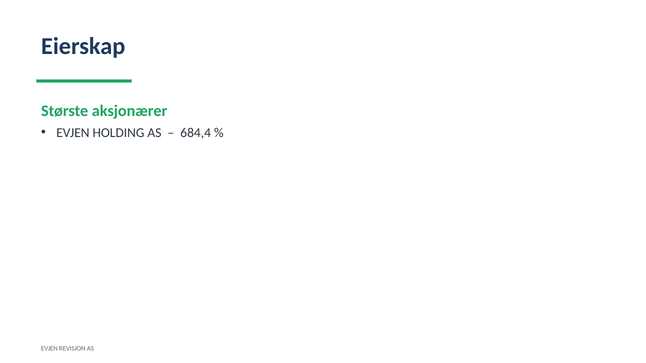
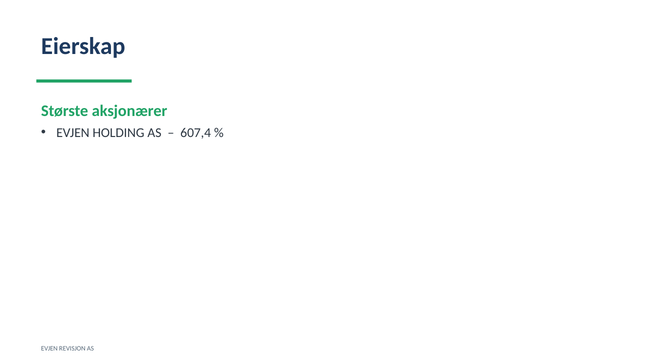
684,4: 684,4 -> 607,4 (196, 133)
